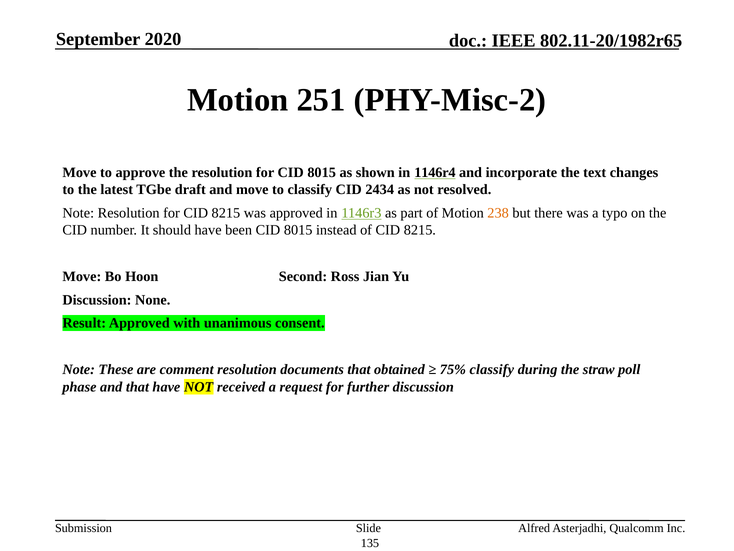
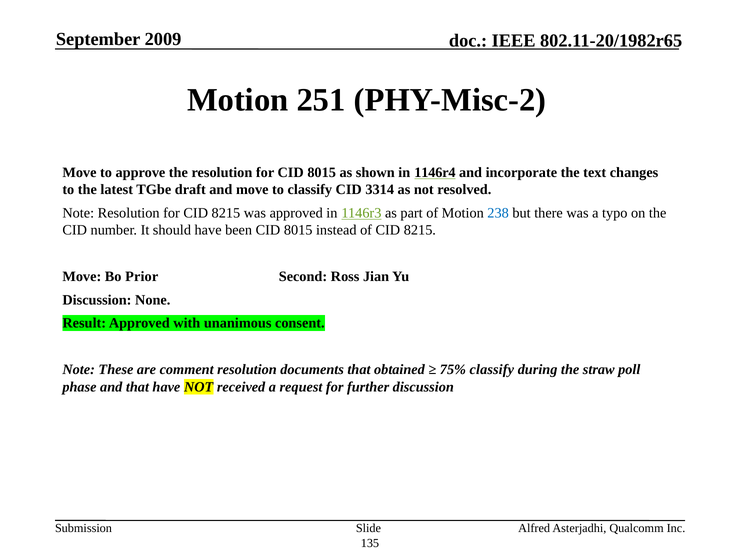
2020: 2020 -> 2009 (163, 39)
2434: 2434 -> 3314 (380, 189)
238 colour: orange -> blue (498, 213)
Hoon: Hoon -> Prior (142, 276)
